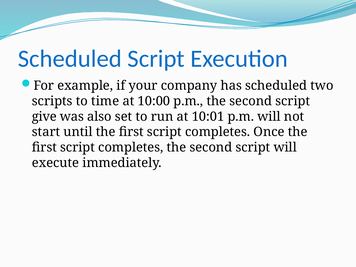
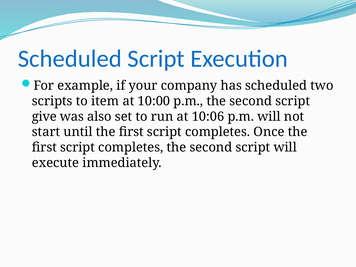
time: time -> item (105, 101)
10:01: 10:01 -> 10:06 (208, 117)
